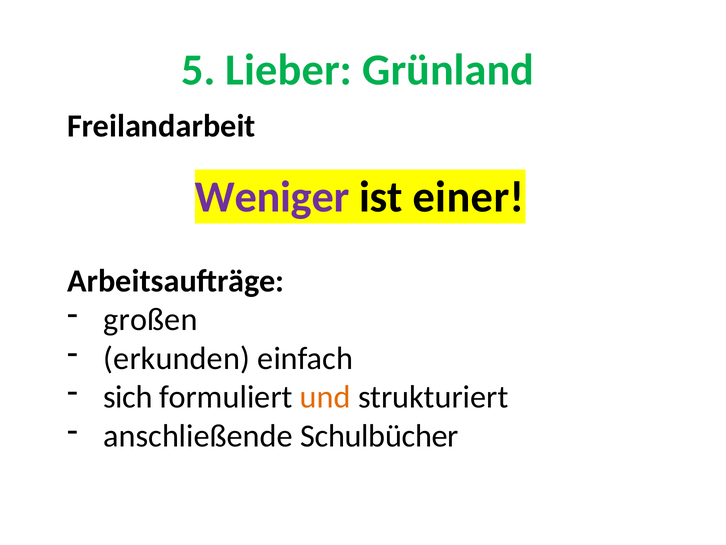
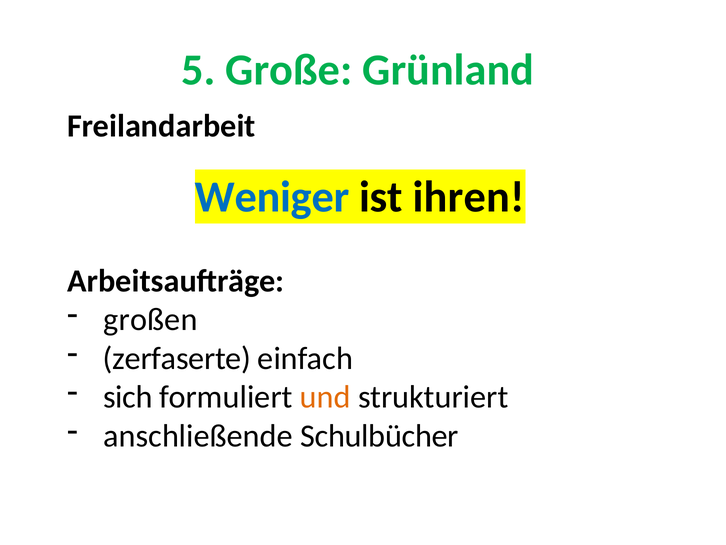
Lieber: Lieber -> Große (289, 70)
Weniger colour: purple -> blue (272, 197)
einer: einer -> ihren (469, 197)
erkunden: erkunden -> zerfaserte (177, 358)
